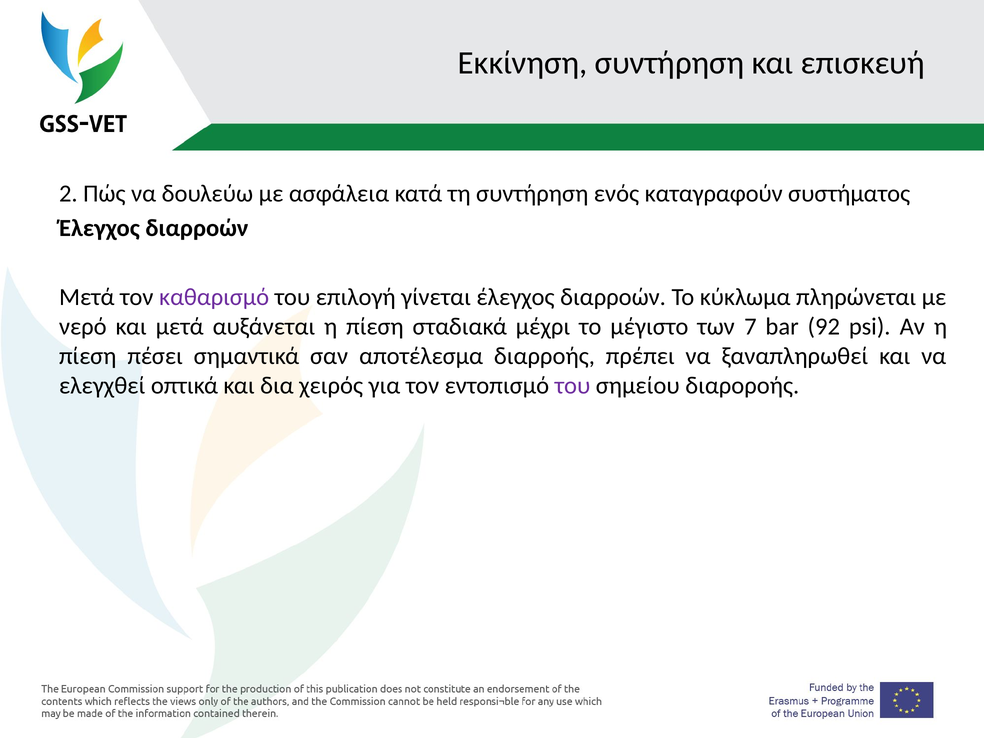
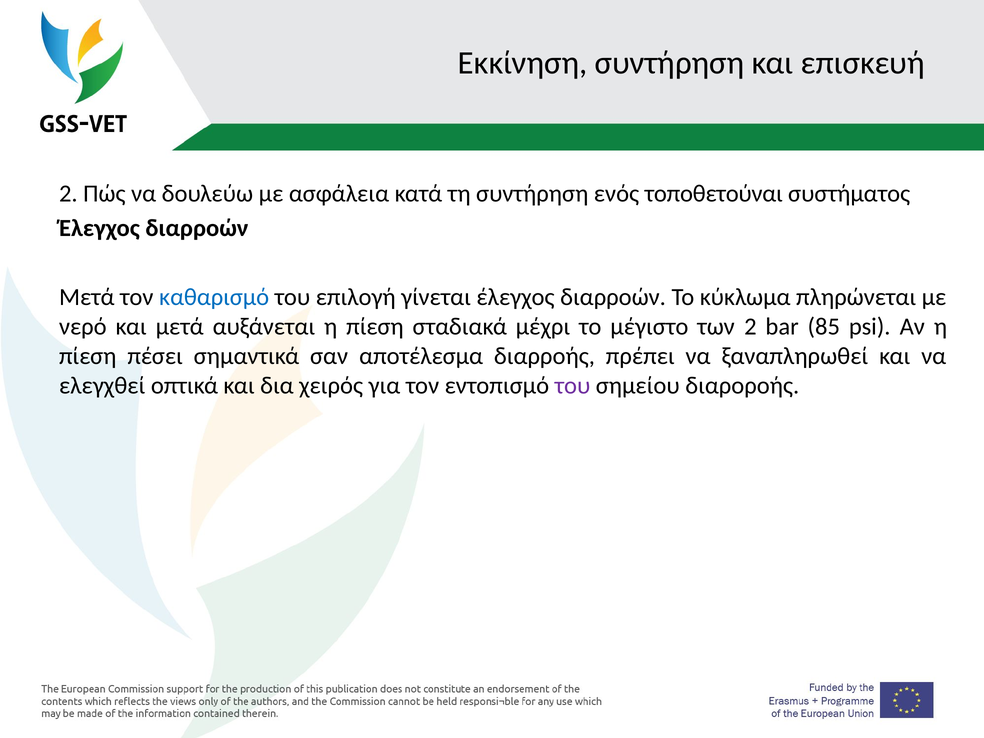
καταγραφούν: καταγραφούν -> τοποθετούναι (714, 194)
καθαρισμό colour: purple -> blue (214, 297)
των 7: 7 -> 2 (750, 326)
92: 92 -> 85 (824, 326)
